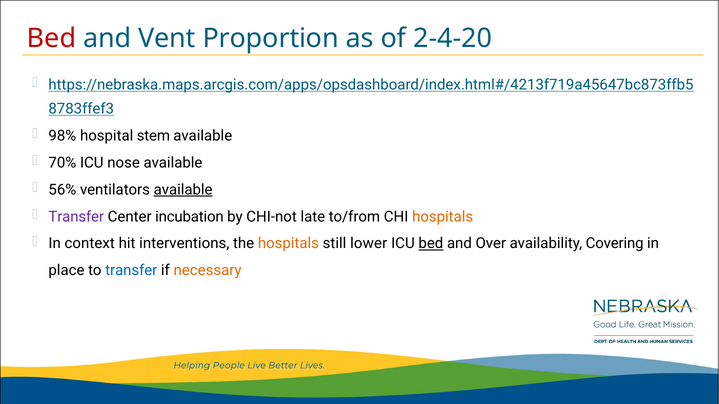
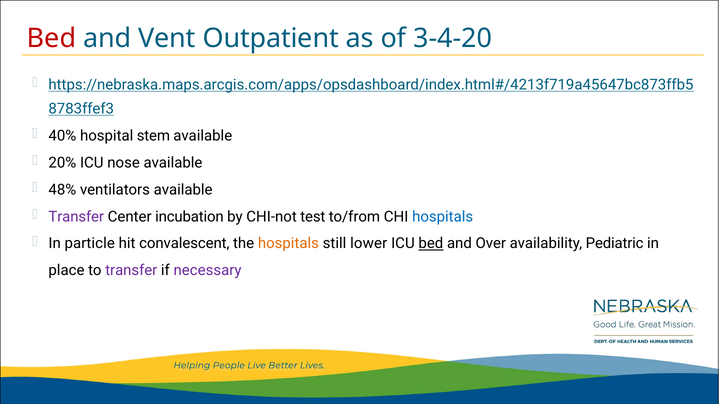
Proportion: Proportion -> Outpatient (271, 39)
2-4-20: 2-4-20 -> 3-4-20 (453, 39)
98%: 98% -> 40% (62, 136)
70%: 70% -> 20% (62, 163)
56%: 56% -> 48% (62, 190)
available underline: present -> none (183, 190)
late: late -> test (313, 217)
hospitals colour: orange -> blue (443, 217)
context: context -> particle (90, 244)
interventions: interventions -> convalescent (184, 244)
Covering: Covering -> Pediatric (615, 244)
transfer colour: blue -> purple (131, 271)
necessary colour: orange -> purple (208, 271)
